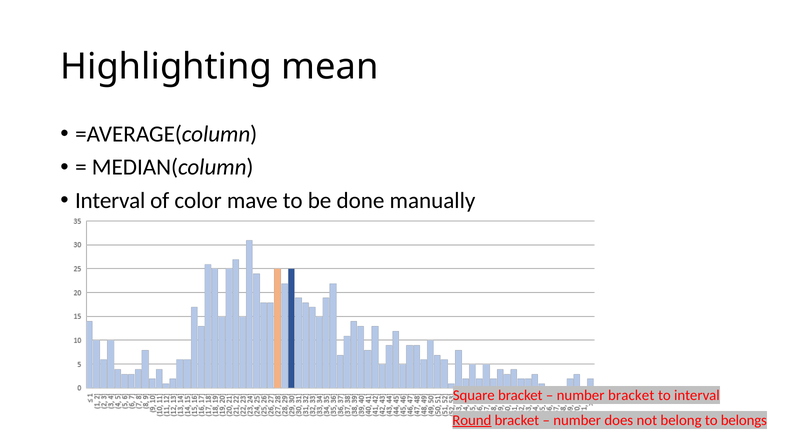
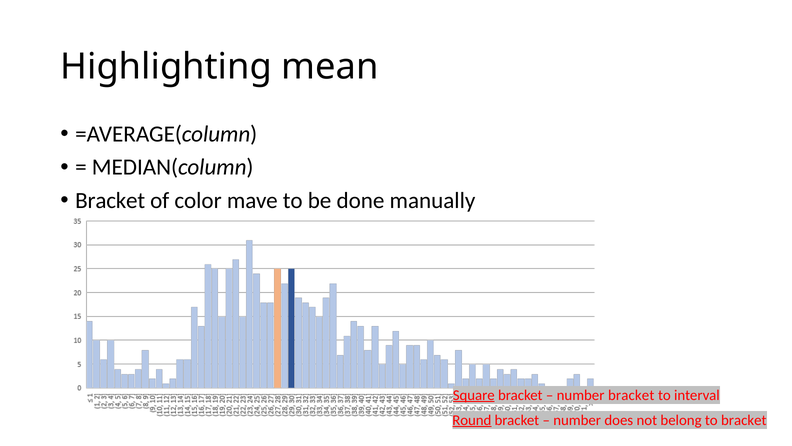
Interval: Interval -> Bracket (110, 200)
Square underline: none -> present (474, 395)
to belongs: belongs -> bracket (744, 420)
